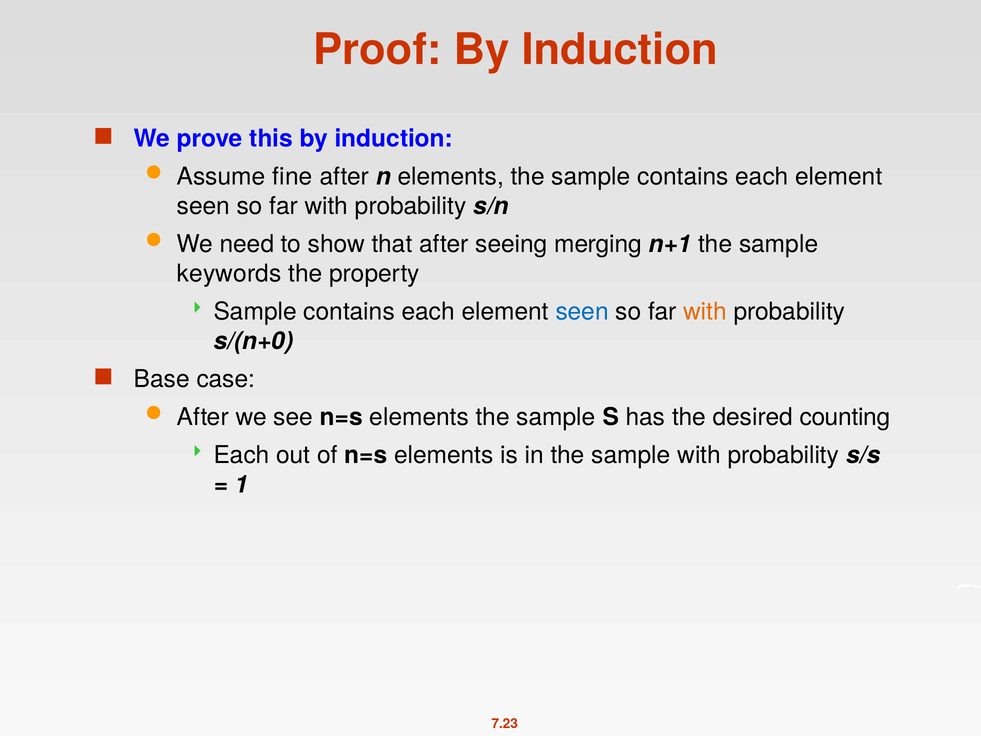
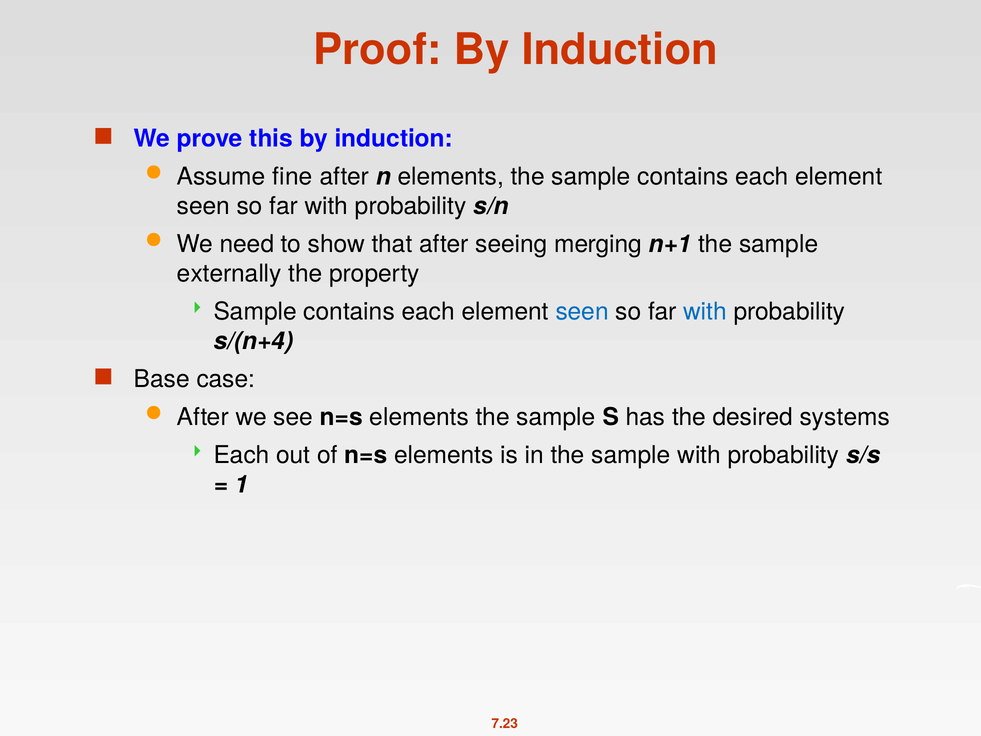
keywords: keywords -> externally (229, 274)
with colour: orange -> blue (705, 312)
s/(n+0: s/(n+0 -> s/(n+4 (253, 341)
counting: counting -> systems (845, 417)
